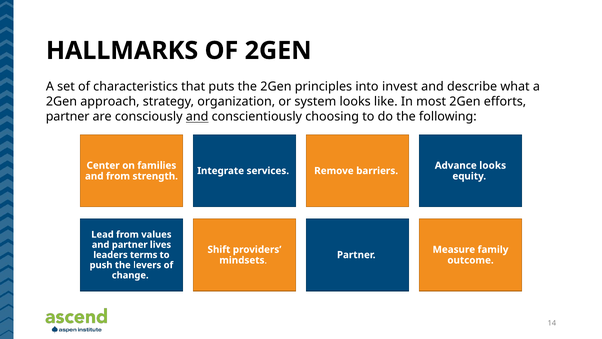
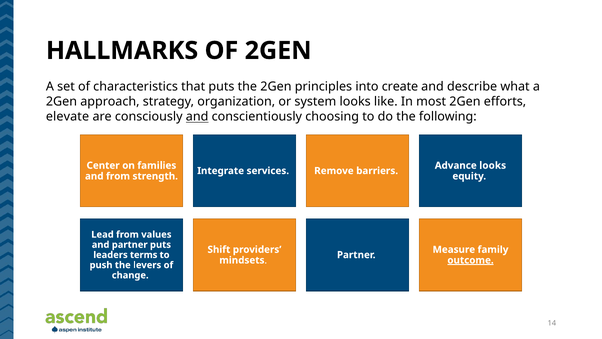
invest: invest -> create (400, 87)
partner: partner -> elevate (68, 117)
partner lives: lives -> puts (161, 244)
outcome underline: none -> present (471, 260)
